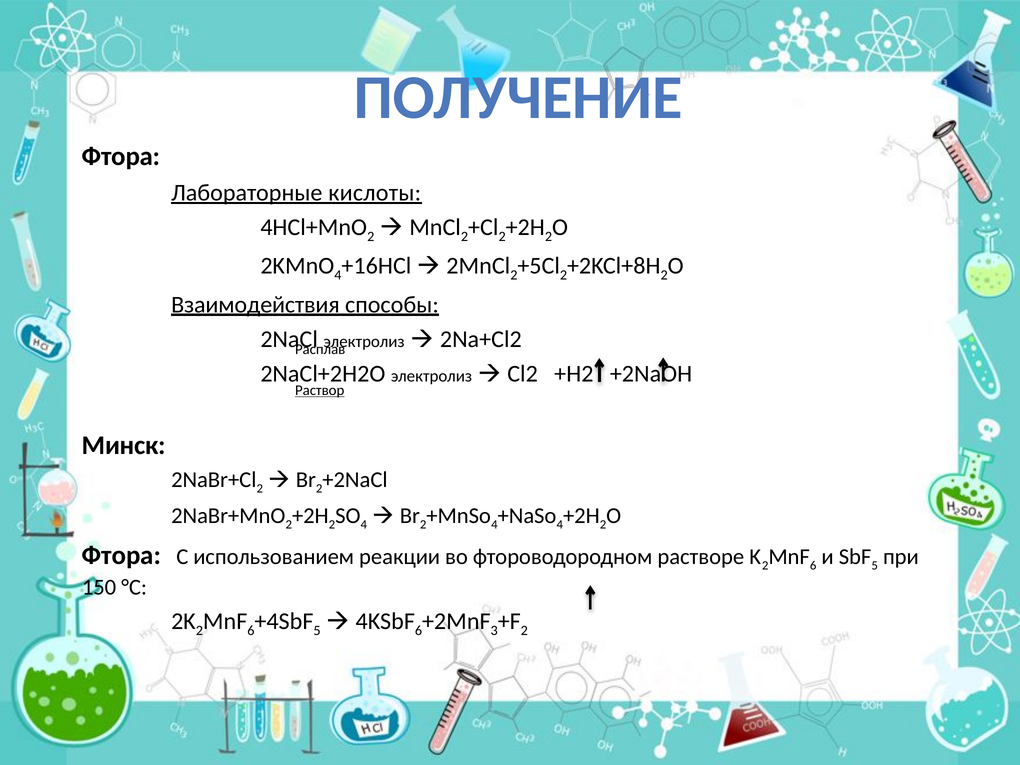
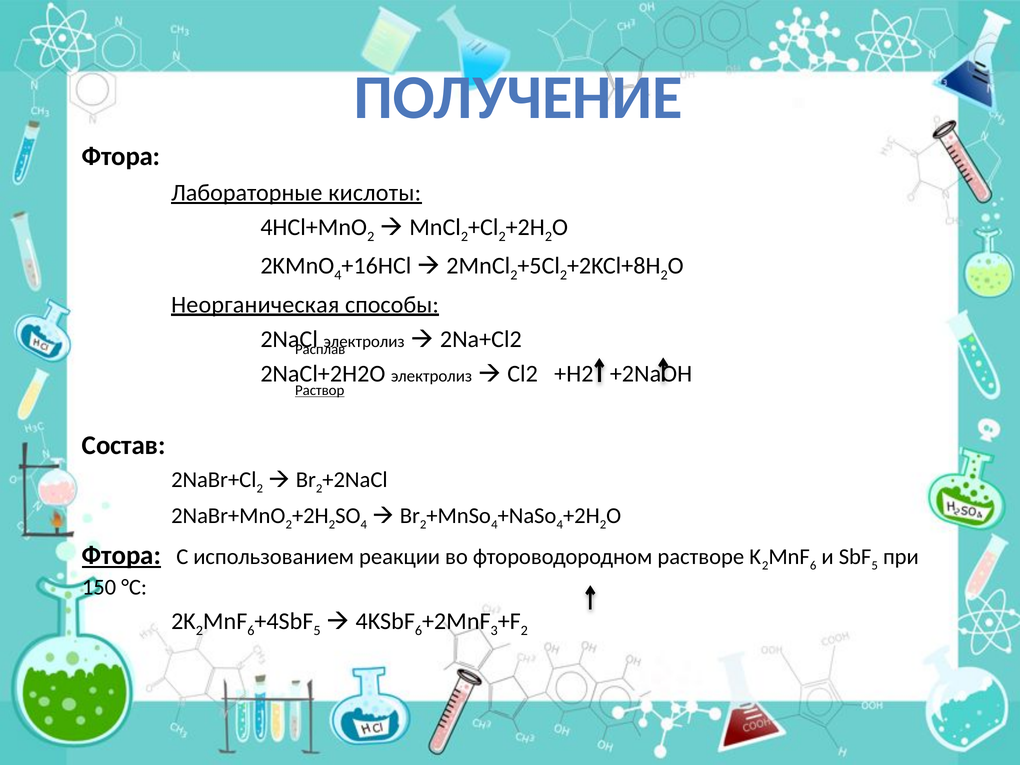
Взаимодействия: Взаимодействия -> Неорганическая (255, 305)
Минск: Минск -> Состав (124, 445)
Фтора underline: none -> present (121, 555)
